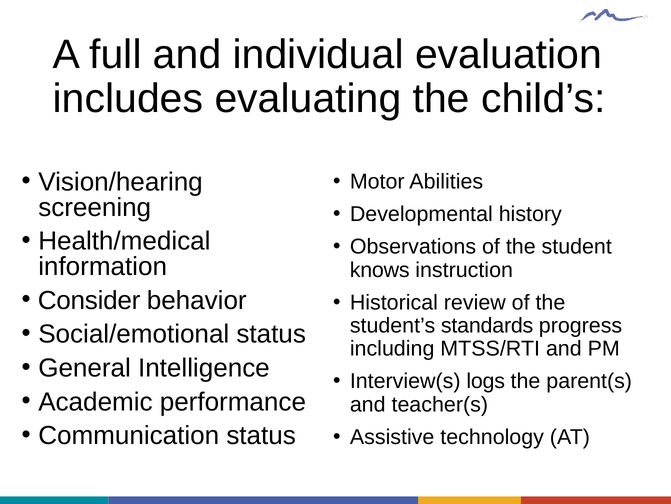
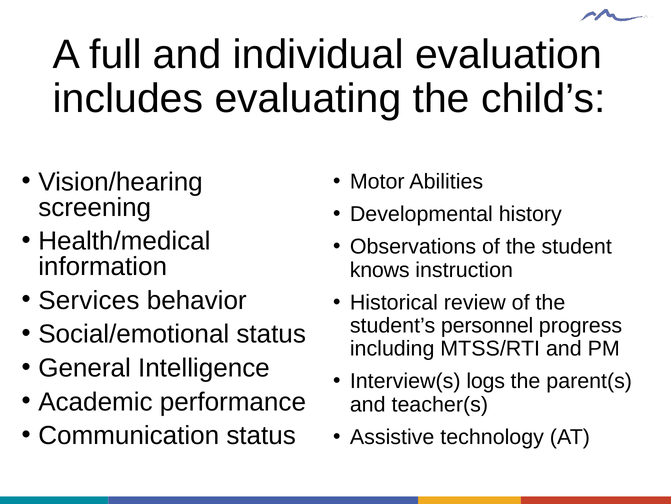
Consider: Consider -> Services (89, 300)
standards: standards -> personnel (487, 325)
